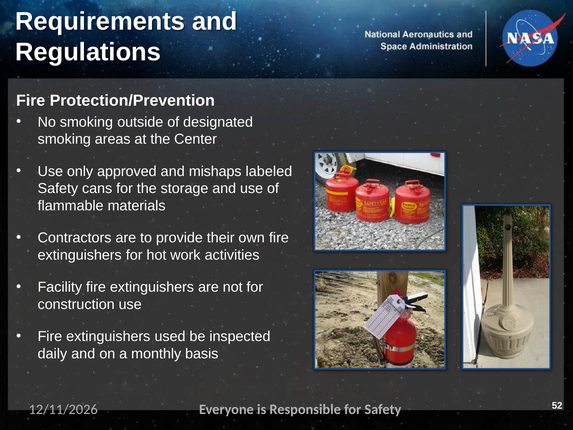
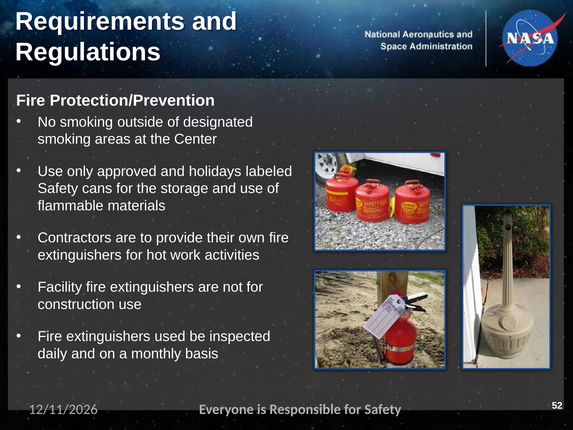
mishaps: mishaps -> holidays (215, 171)
